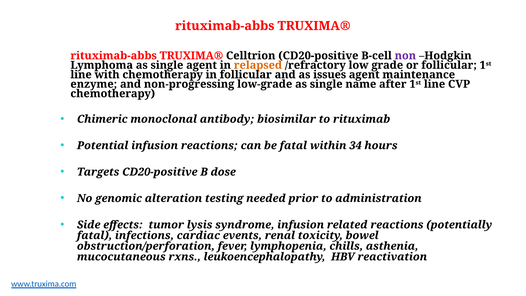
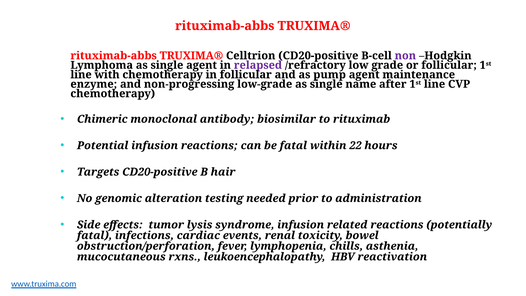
relapsed colour: orange -> purple (258, 65)
issues: issues -> pump (330, 75)
34: 34 -> 22 (355, 145)
dose: dose -> hair (223, 172)
